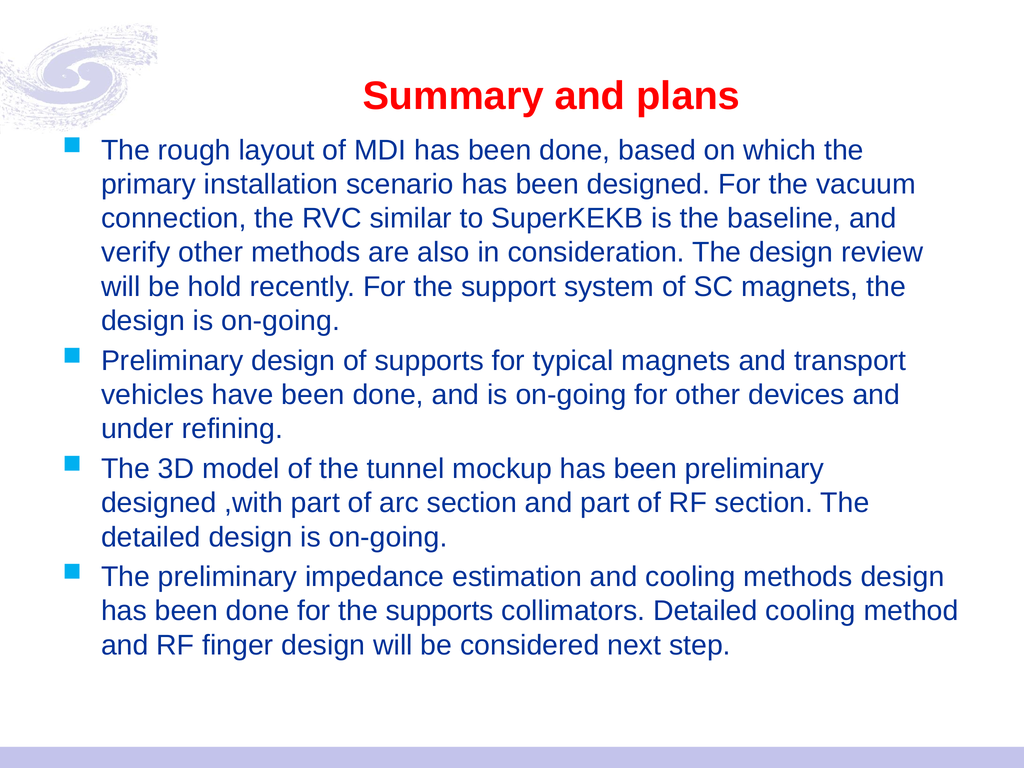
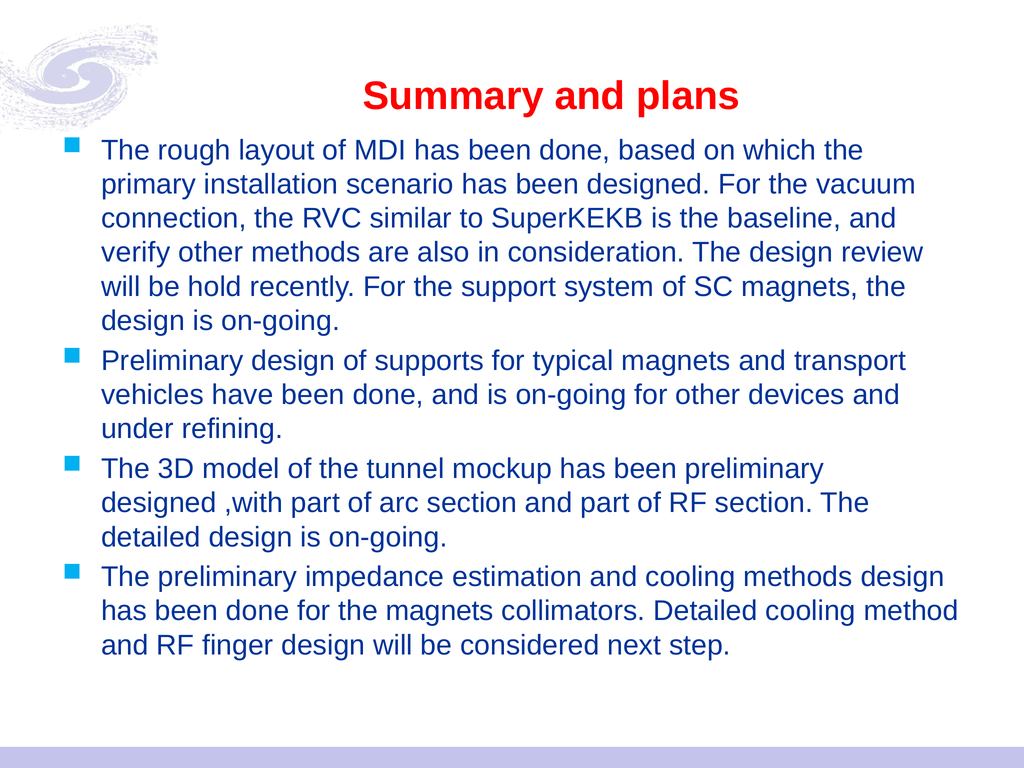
the supports: supports -> magnets (440, 611)
